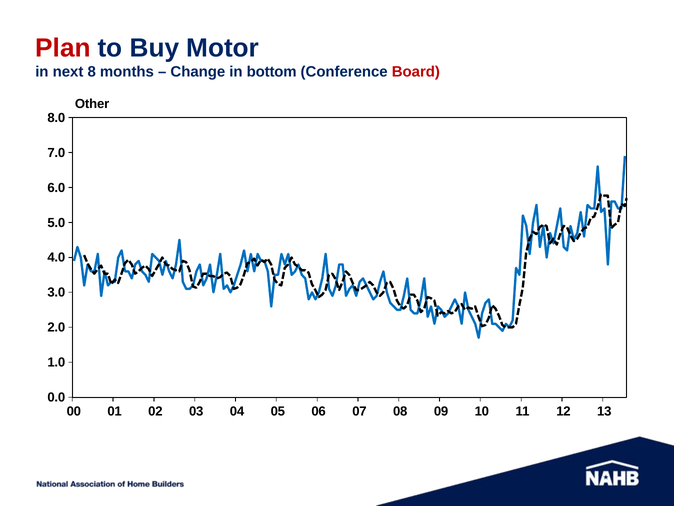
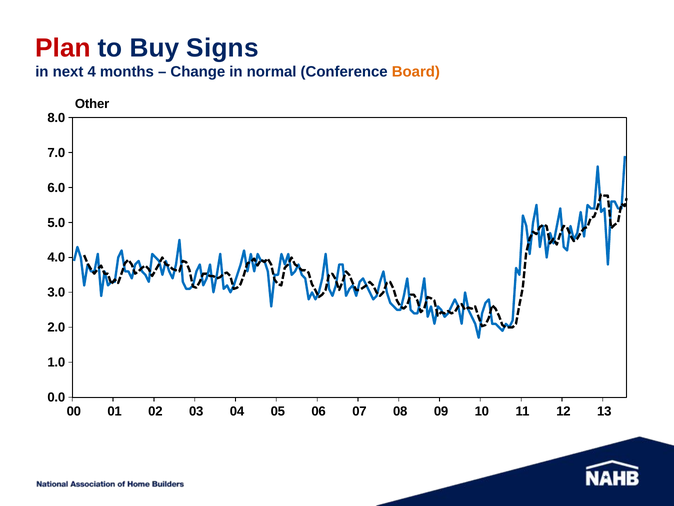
Motor: Motor -> Signs (223, 48)
8: 8 -> 4 (92, 72)
bottom: bottom -> normal (272, 72)
Board colour: red -> orange (416, 72)
